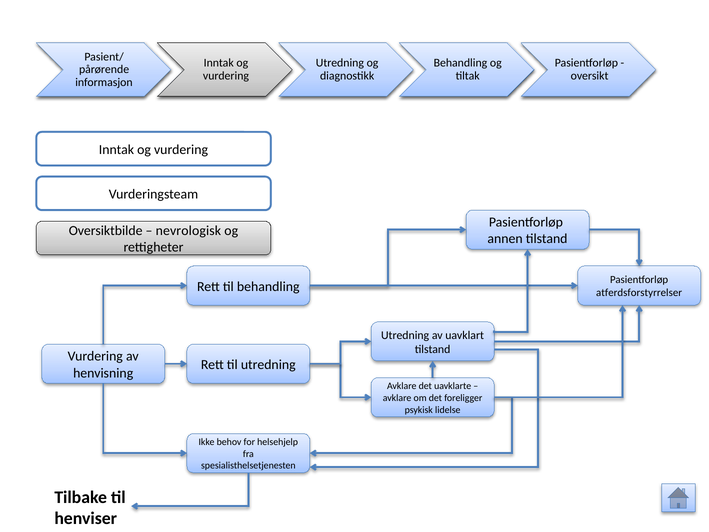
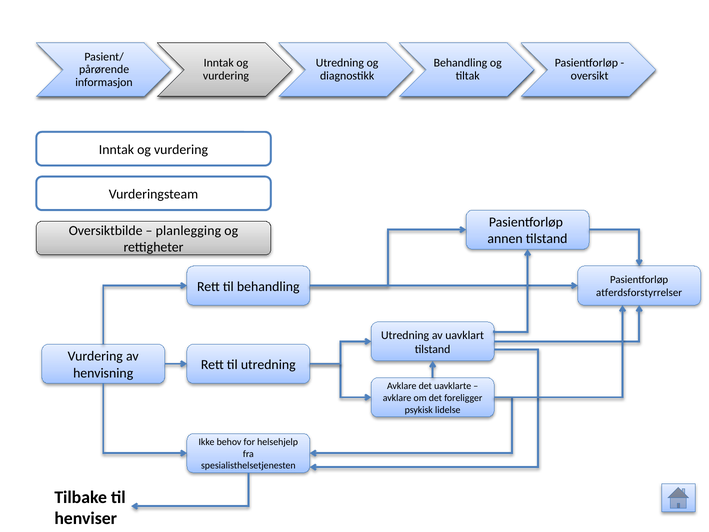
nevrologisk: nevrologisk -> planlegging (188, 231)
